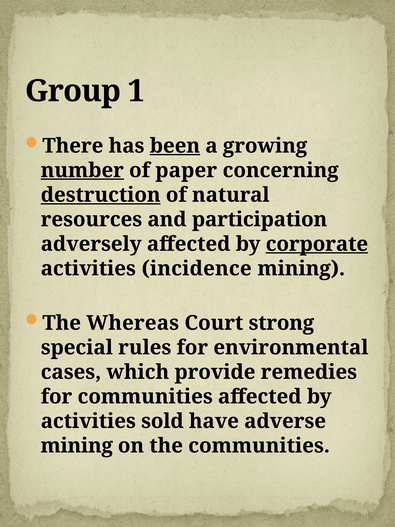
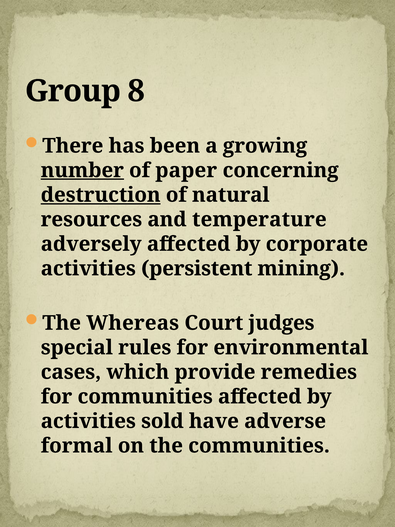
1: 1 -> 8 (136, 91)
been underline: present -> none (175, 146)
participation: participation -> temperature (259, 219)
corporate underline: present -> none (317, 244)
incidence: incidence -> persistent (197, 268)
strong: strong -> judges (281, 323)
mining: mining -> formal (77, 445)
